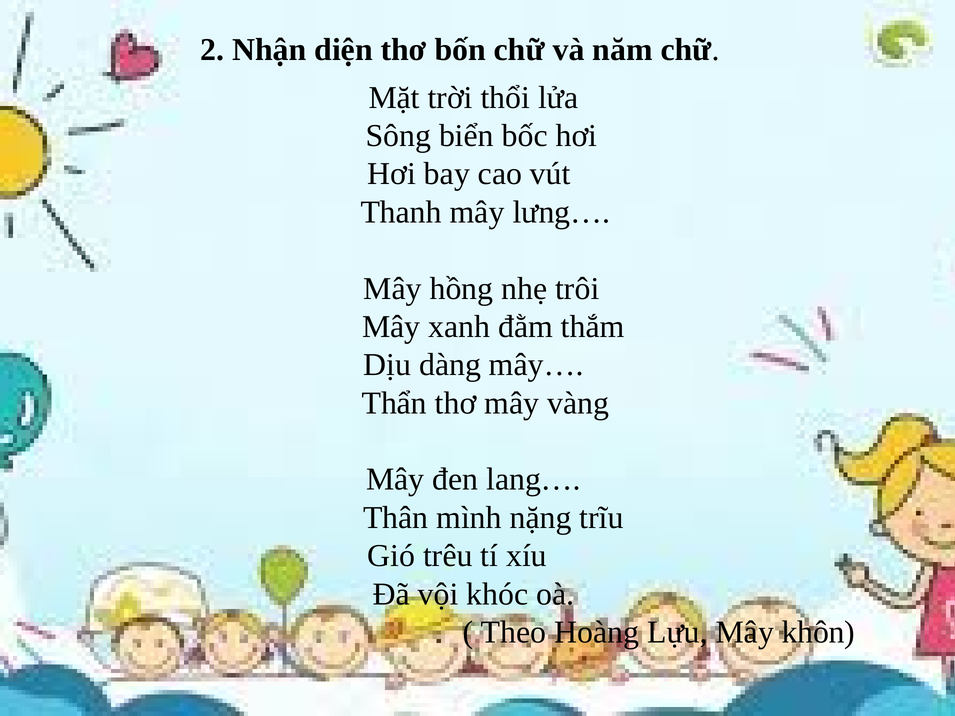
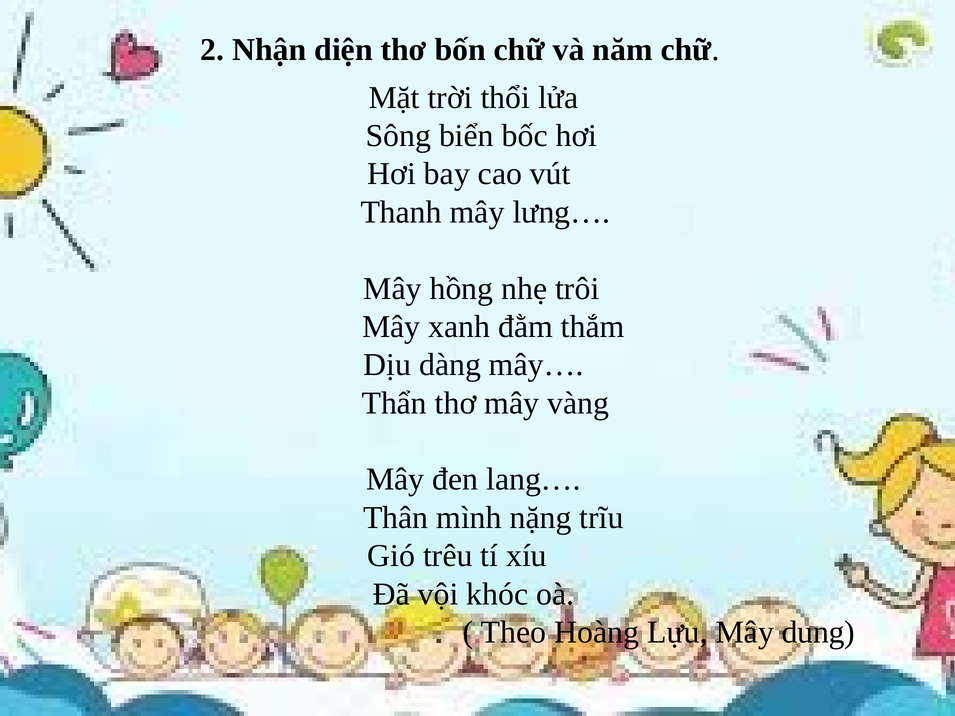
khôn: khôn -> dung (818, 632)
